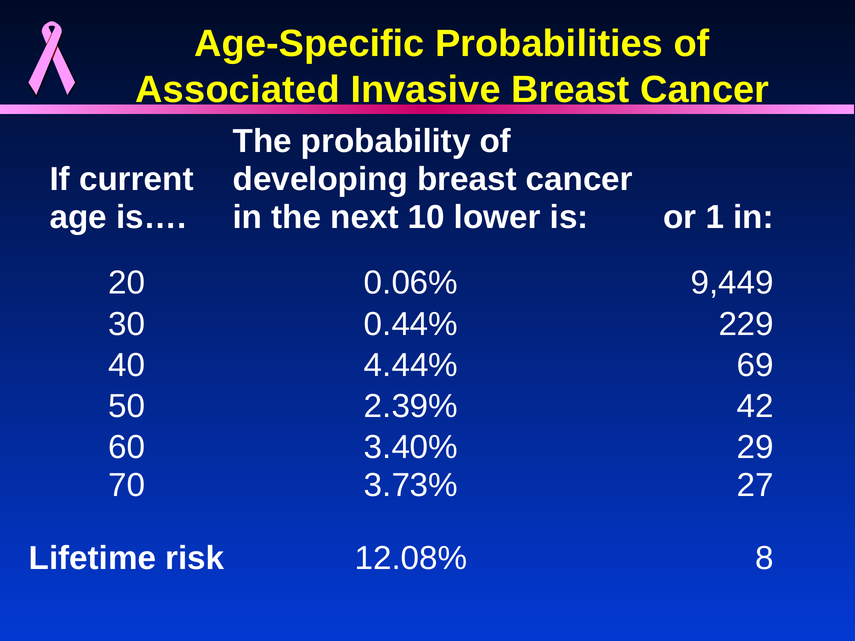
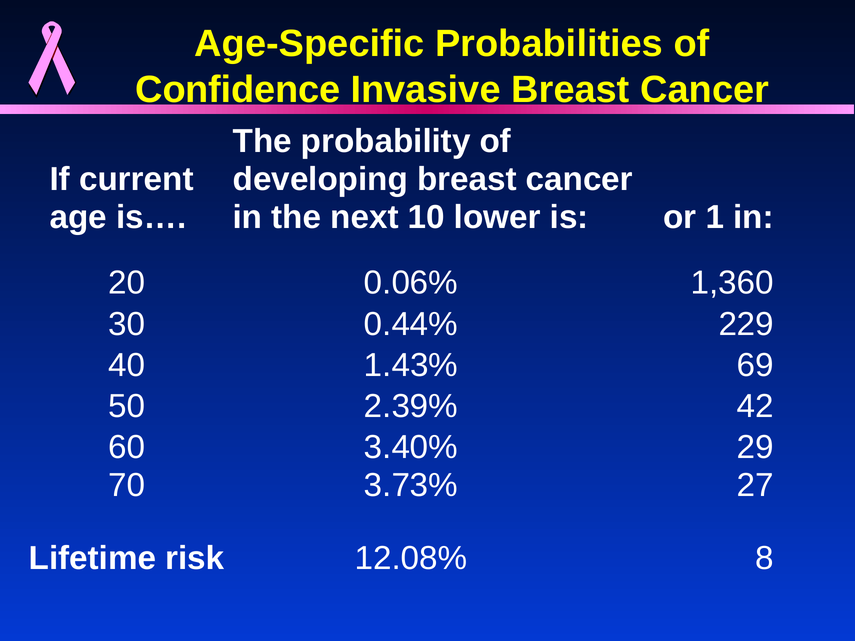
Associated: Associated -> Confidence (238, 90)
9,449: 9,449 -> 1,360 (732, 283)
4.44%: 4.44% -> 1.43% (411, 365)
